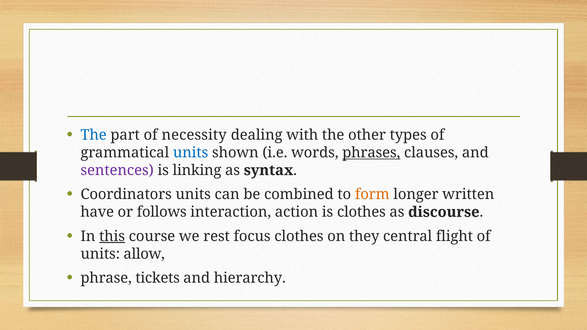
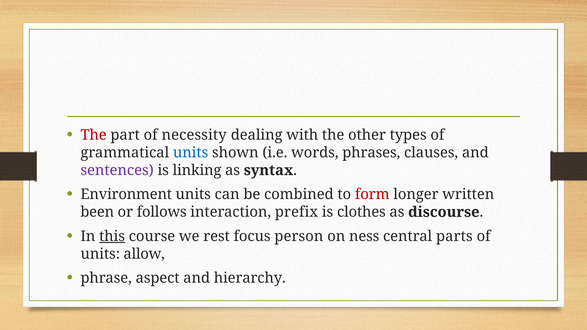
The colour: blue -> red (94, 135)
phrases underline: present -> none (371, 153)
Coordinators: Coordinators -> Environment (126, 195)
form colour: orange -> red (372, 195)
have: have -> been (97, 212)
action: action -> prefix (296, 212)
focus clothes: clothes -> person (299, 236)
they: they -> ness (364, 236)
flight: flight -> parts (454, 236)
tickets: tickets -> aspect (158, 278)
